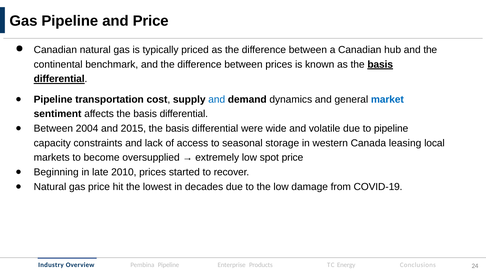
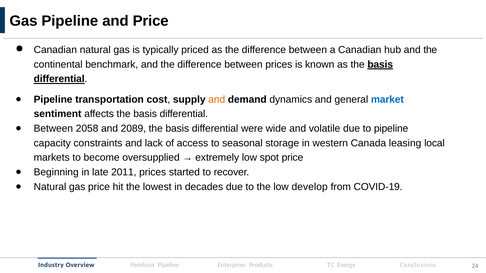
and colour: blue -> orange (217, 99)
2004: 2004 -> 2058 (87, 129)
2015: 2015 -> 2089 (133, 129)
2010: 2010 -> 2011 (124, 172)
damage: damage -> develop (310, 187)
